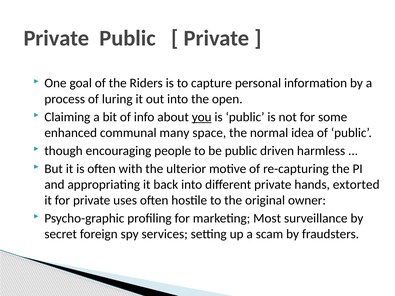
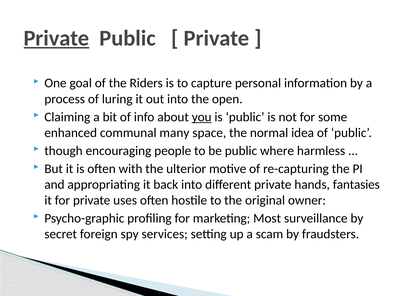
Private underline: none -> present (56, 38)
driven: driven -> where (277, 151)
extorted: extorted -> fantasies (356, 185)
